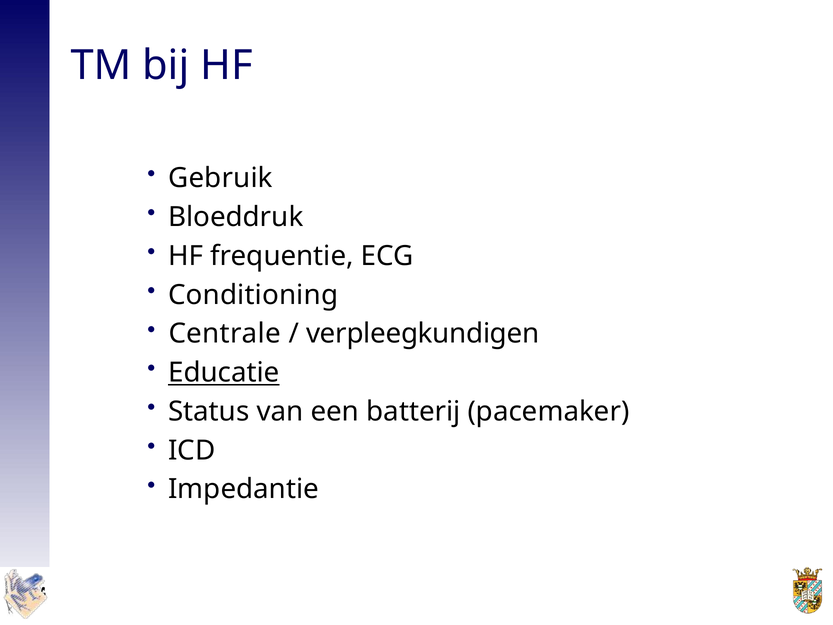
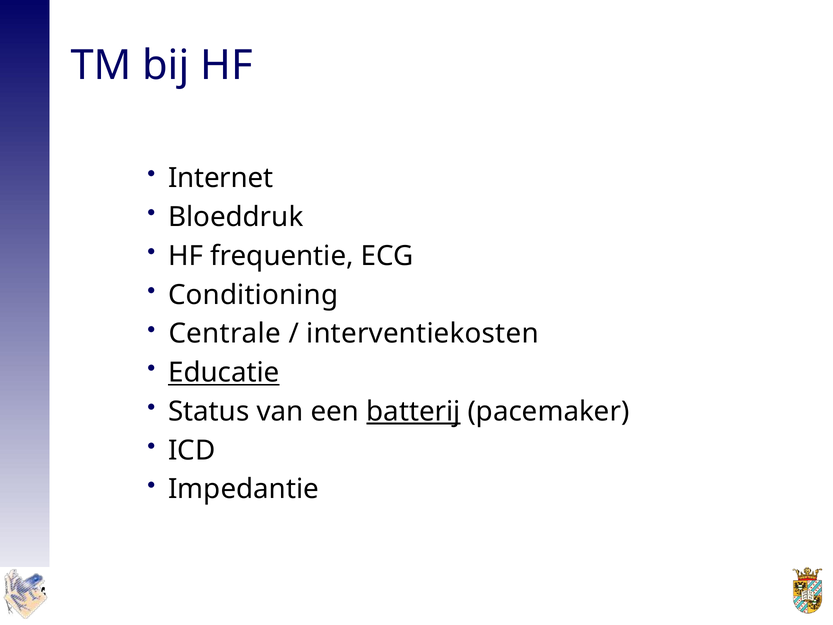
Gebruik: Gebruik -> Internet (221, 178)
verpleegkundigen: verpleegkundigen -> interventiekosten (422, 334)
batterij underline: none -> present (413, 411)
